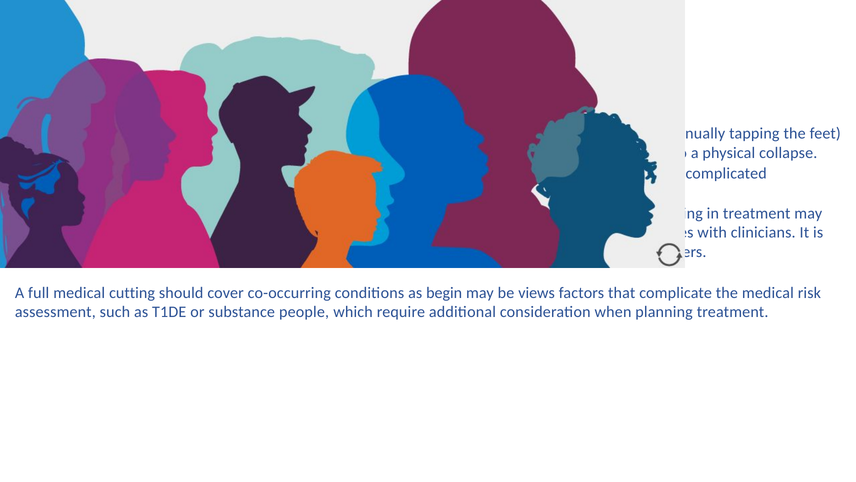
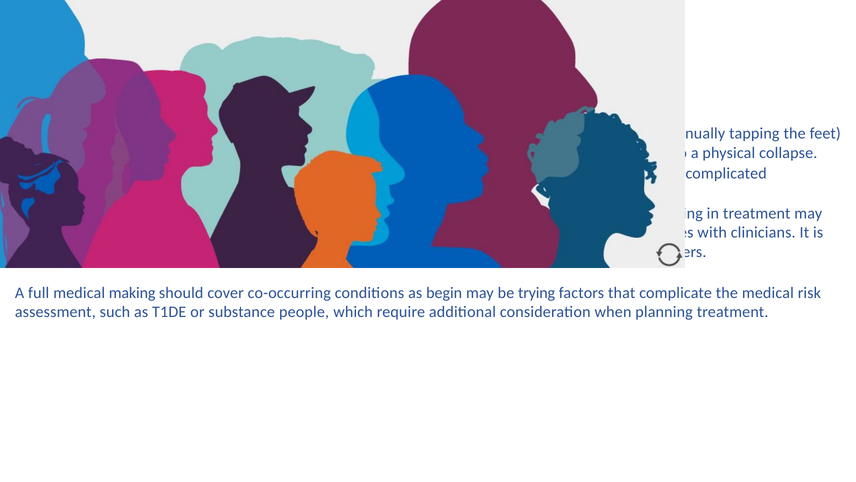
cutting: cutting -> making (132, 292)
views: views -> trying (537, 292)
